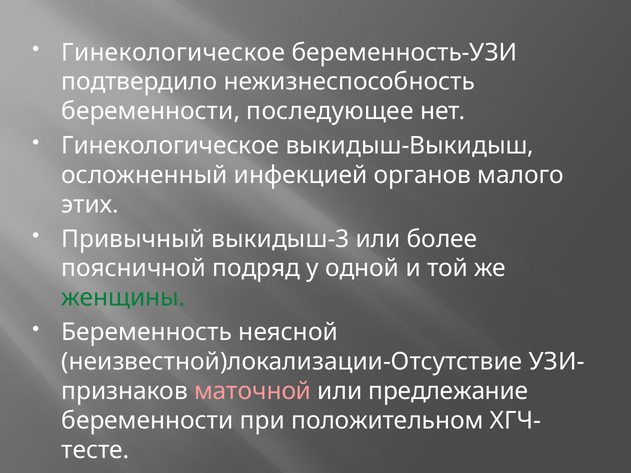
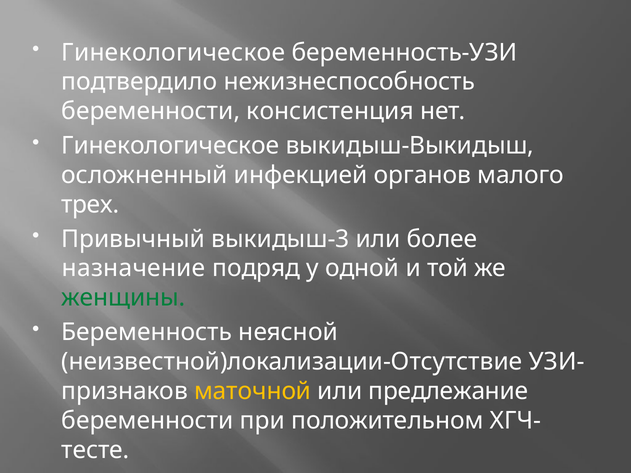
последующее: последующее -> консистенция (330, 111)
этих: этих -> трех (90, 205)
поясничной: поясничной -> назначение (134, 269)
маточной colour: pink -> yellow (253, 391)
